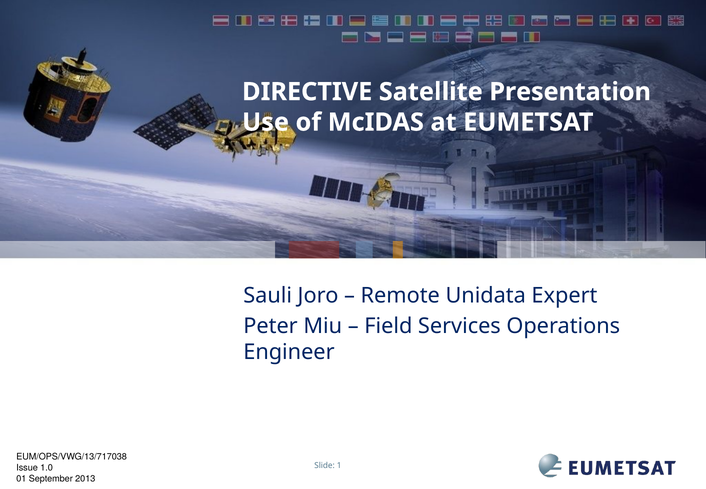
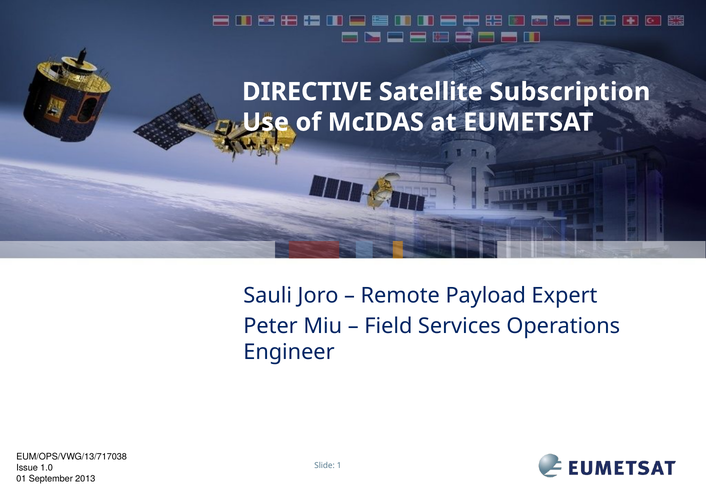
Presentation: Presentation -> Subscription (570, 92)
Unidata: Unidata -> Payload (486, 295)
